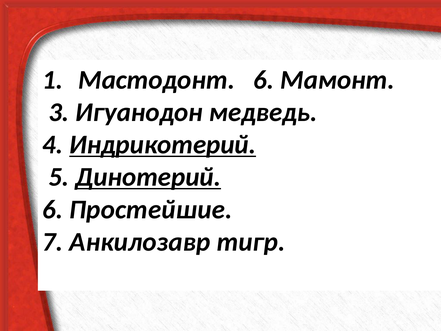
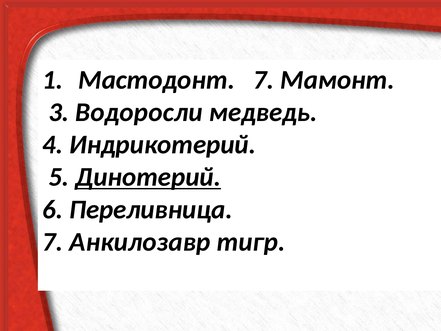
Мастодонт 6: 6 -> 7 (264, 80)
Игуанодон: Игуанодон -> Водоросли (139, 112)
Индрикотерий underline: present -> none (163, 145)
Простейшие: Простейшие -> Переливница (151, 209)
